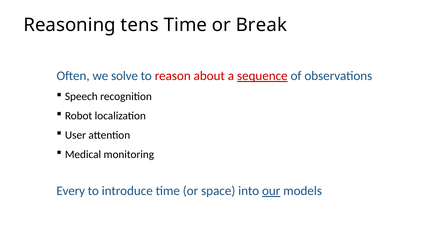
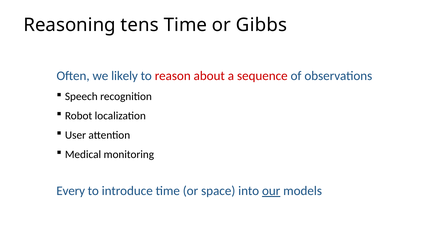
Break: Break -> Gibbs (261, 25)
solve: solve -> likely (125, 76)
sequence underline: present -> none (262, 76)
